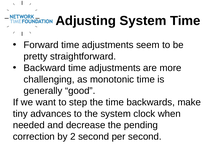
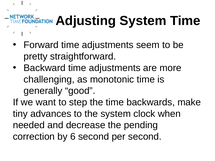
2: 2 -> 6 (73, 137)
